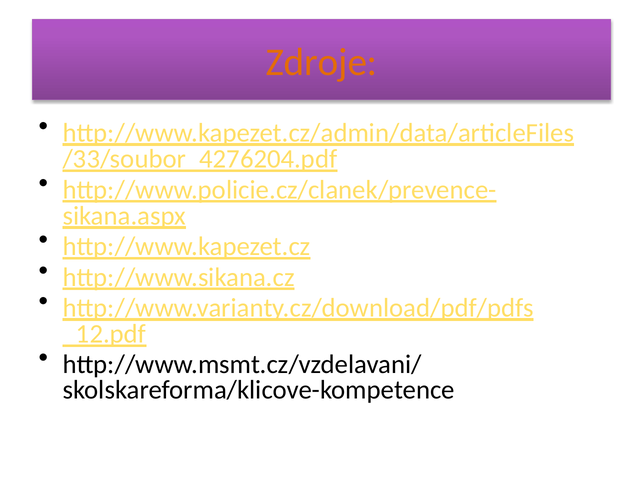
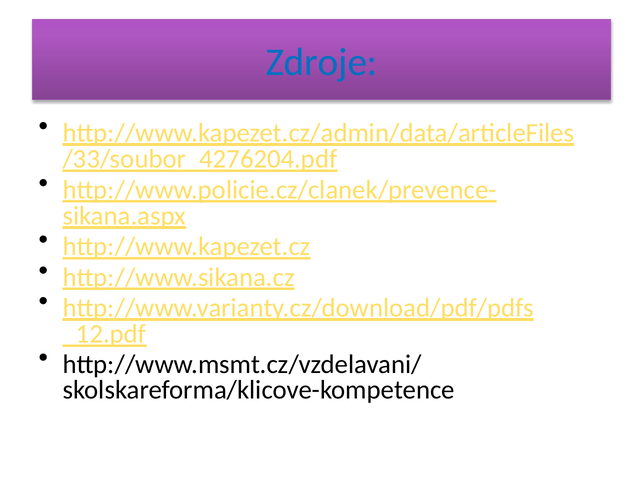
Zdroje colour: orange -> blue (321, 62)
